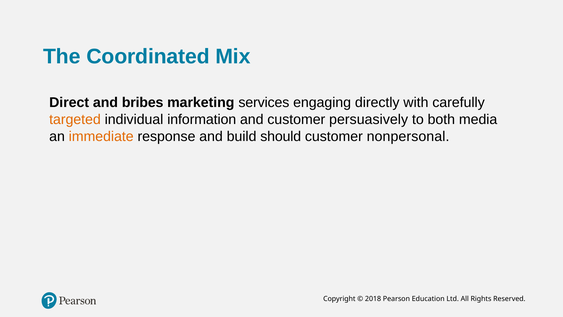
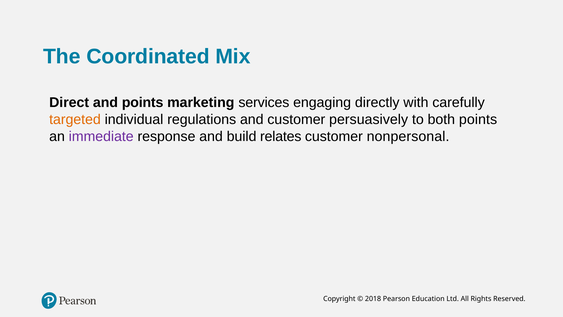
and bribes: bribes -> points (143, 102)
information: information -> regulations (202, 119)
both media: media -> points (478, 119)
immediate colour: orange -> purple (101, 136)
should: should -> relates (281, 136)
